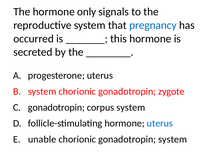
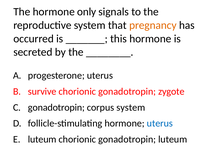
pregnancy colour: blue -> orange (153, 25)
system: system -> survive (42, 91)
unable: unable -> luteum (42, 139)
gonadotropin system: system -> luteum (173, 139)
